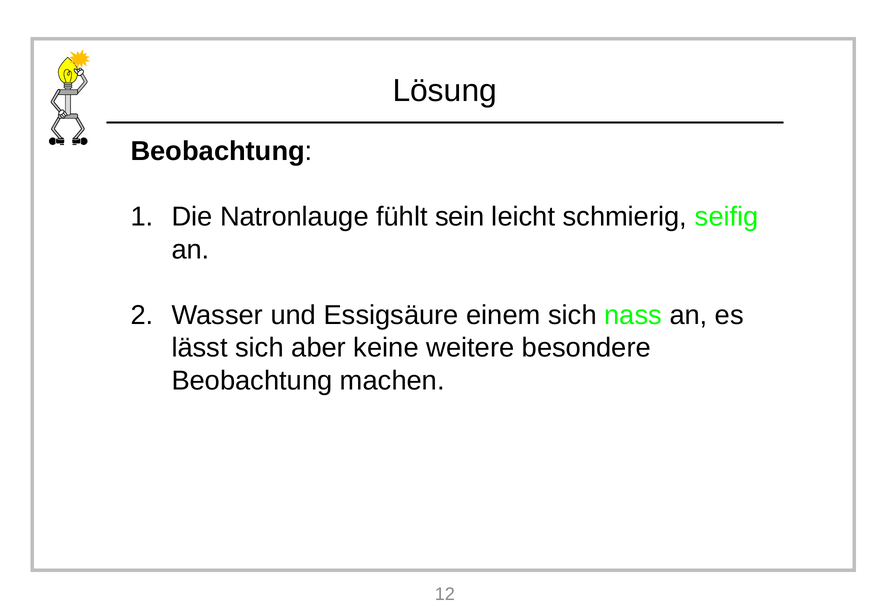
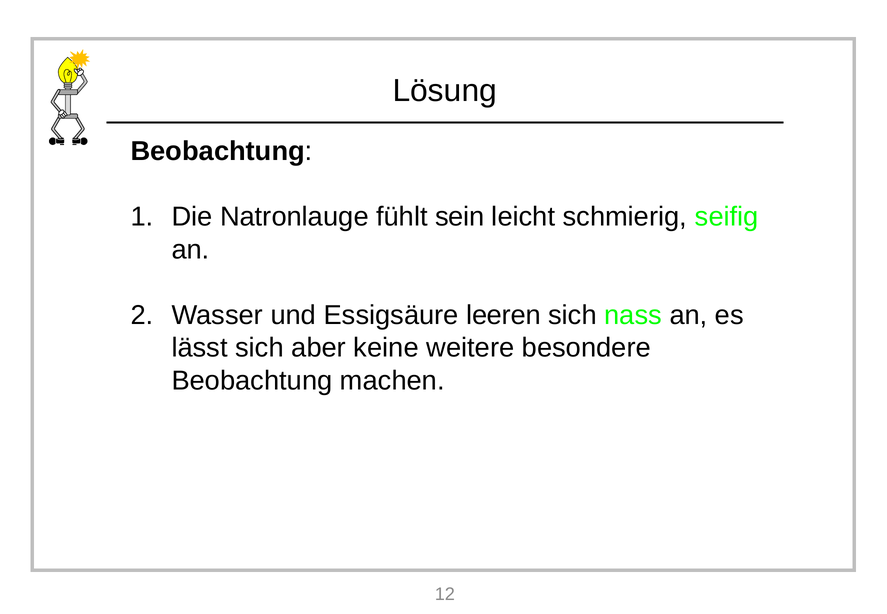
einem: einem -> leeren (504, 315)
